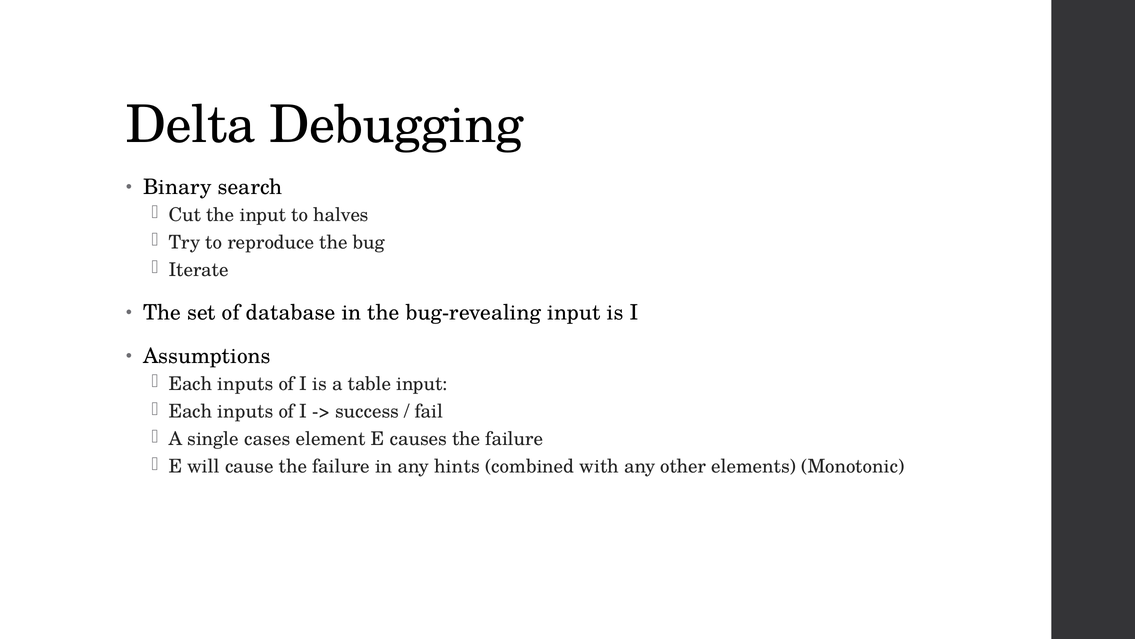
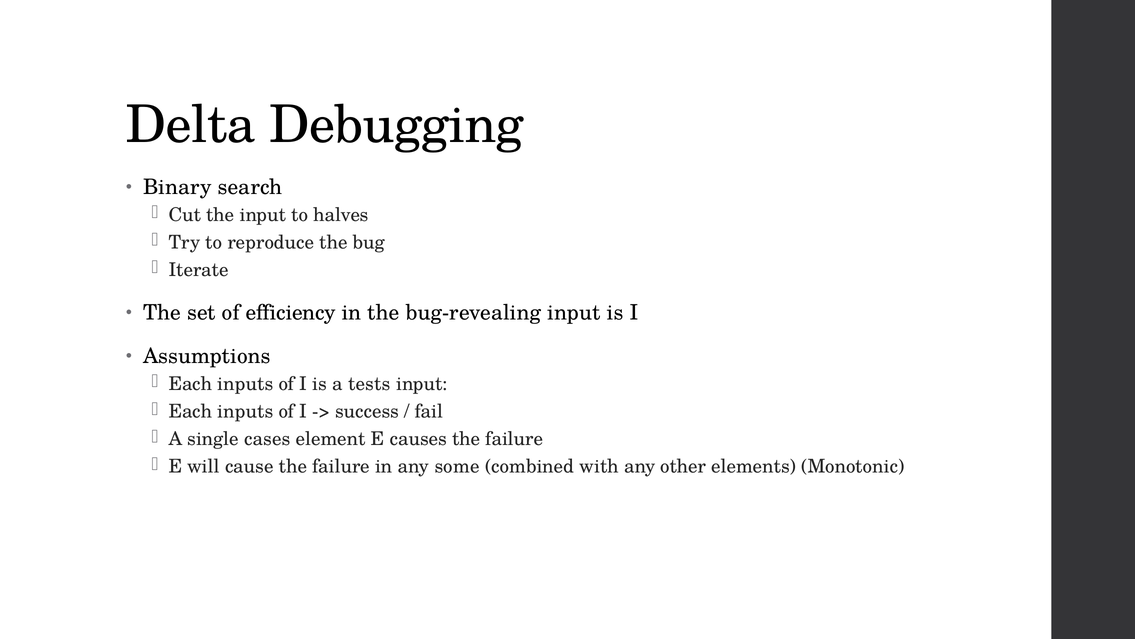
database: database -> efficiency (291, 313)
table: table -> tests (369, 384)
hints: hints -> some (457, 466)
